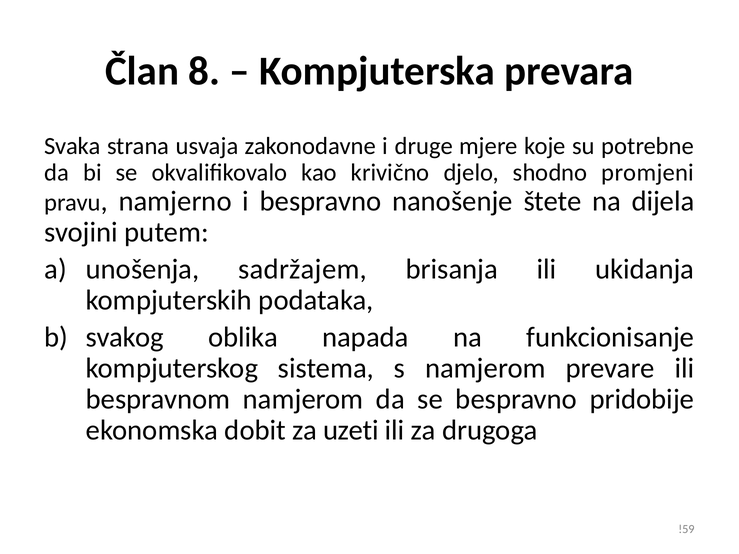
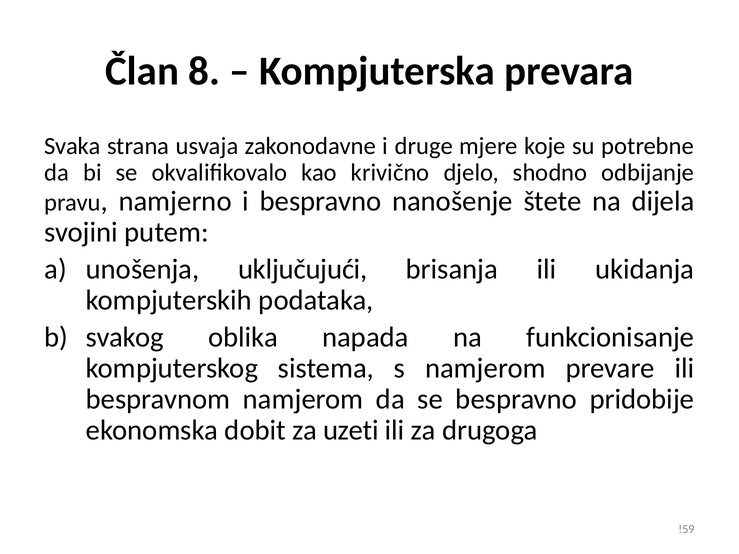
promjeni: promjeni -> odbijanje (648, 173)
sadržajem: sadržajem -> uključujući (303, 269)
